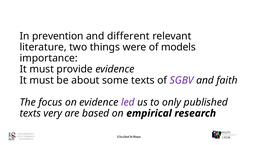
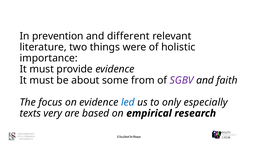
models: models -> holistic (178, 47)
some texts: texts -> from (143, 80)
led colour: purple -> blue (128, 102)
published: published -> especially (206, 102)
